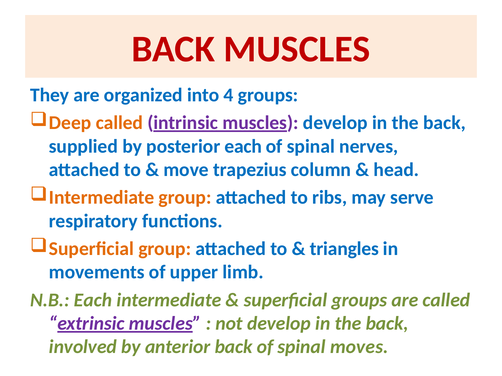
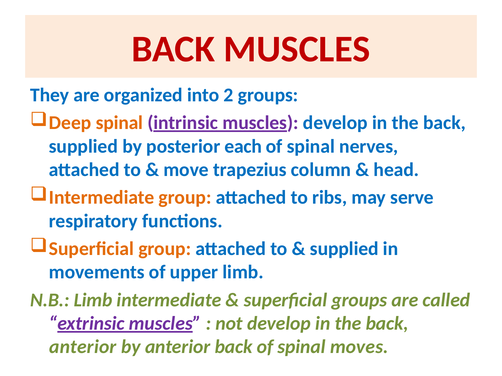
4: 4 -> 2 (228, 95)
Deep called: called -> spinal (119, 123)
triangles: triangles -> supplied (344, 249)
N.B Each: Each -> Limb (93, 300)
involved: involved -> anterior (83, 347)
